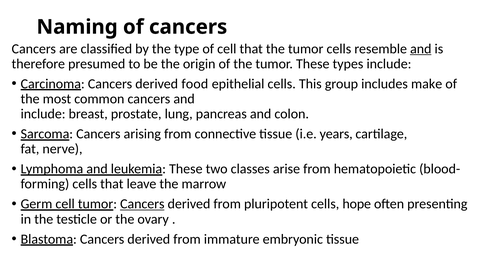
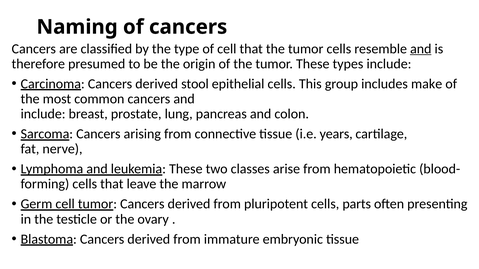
food: food -> stool (195, 84)
Cancers underline: present -> none (142, 204)
hope: hope -> parts (357, 204)
